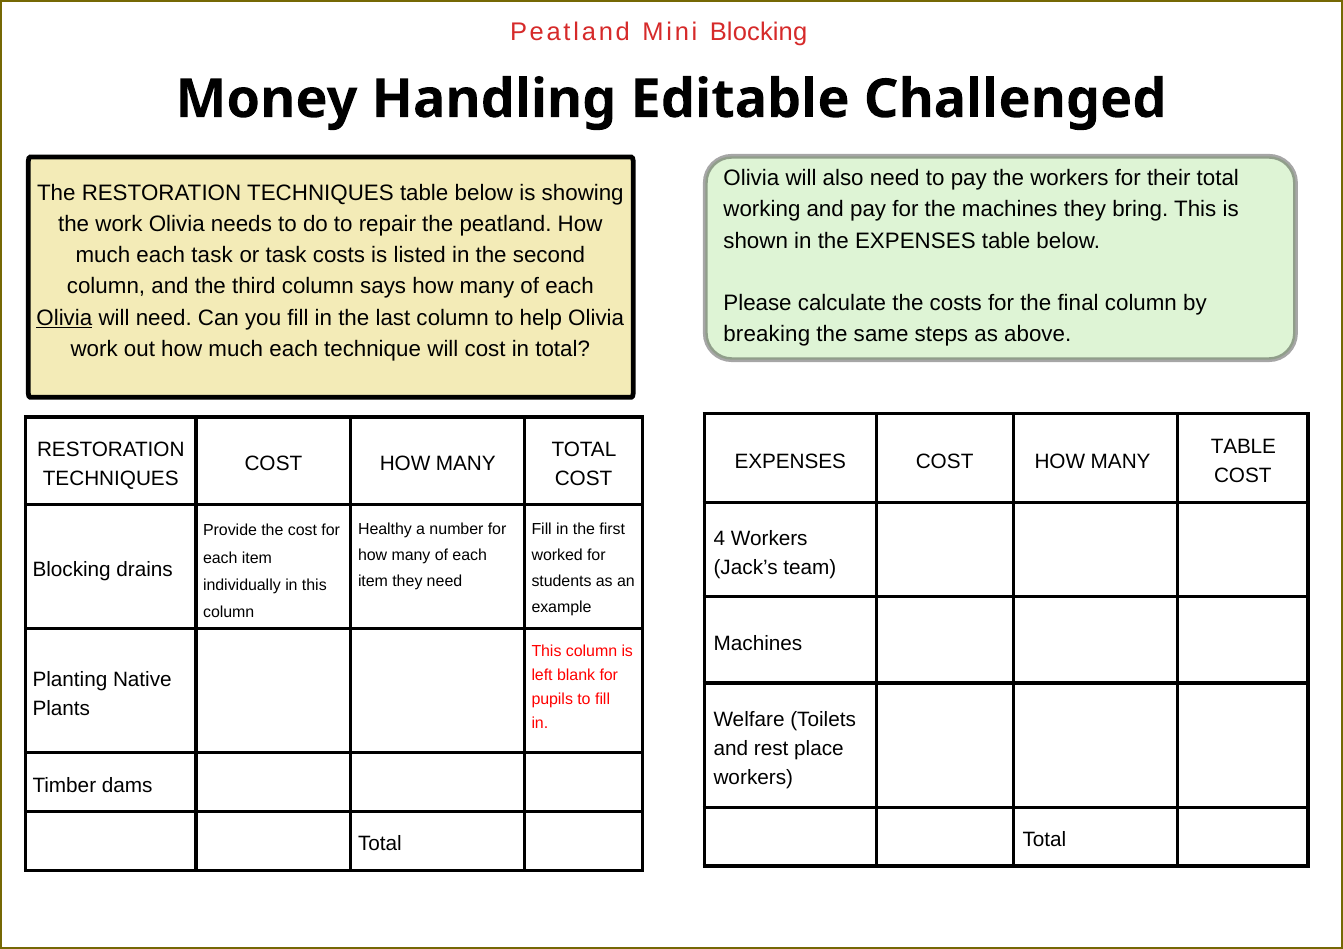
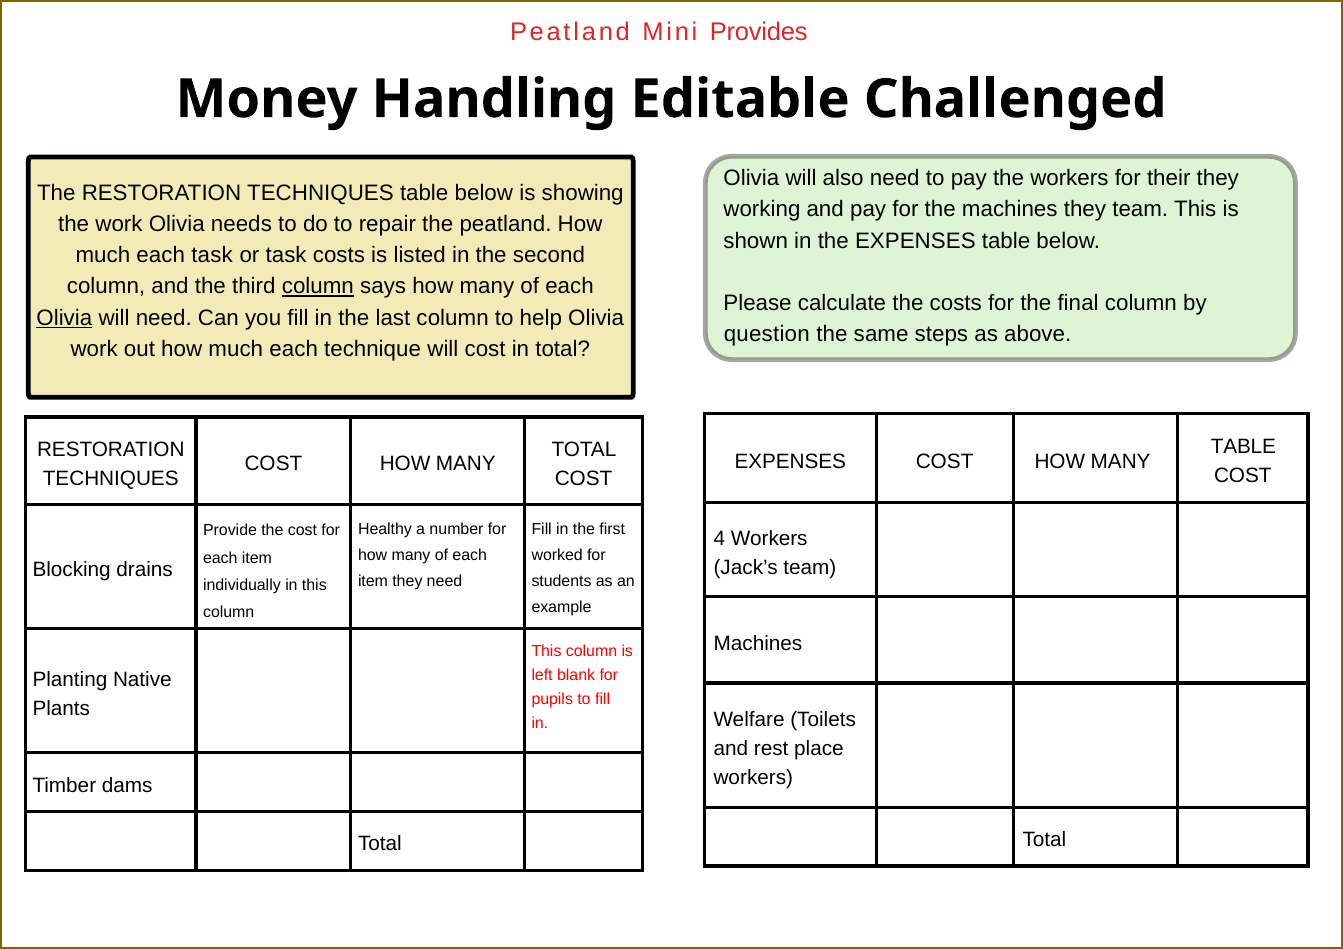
Mini Blocking: Blocking -> Provides (759, 32)
their total: total -> they (1218, 178)
they bring: bring -> team (1140, 209)
column underline: none -> present (318, 286)
breaking: breaking -> question (767, 334)
